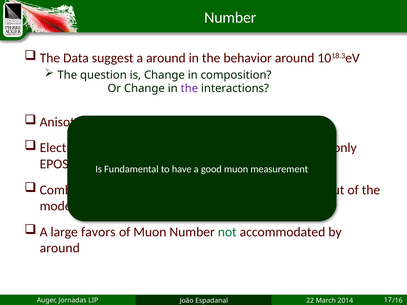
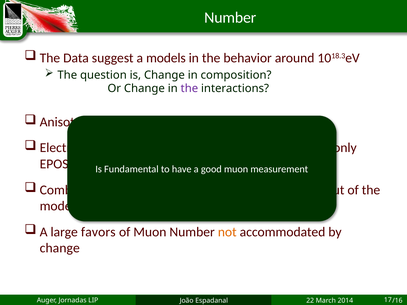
a around: around -> models (166, 58)
not colour: green -> orange (227, 232)
around: around -> change (60, 248)
